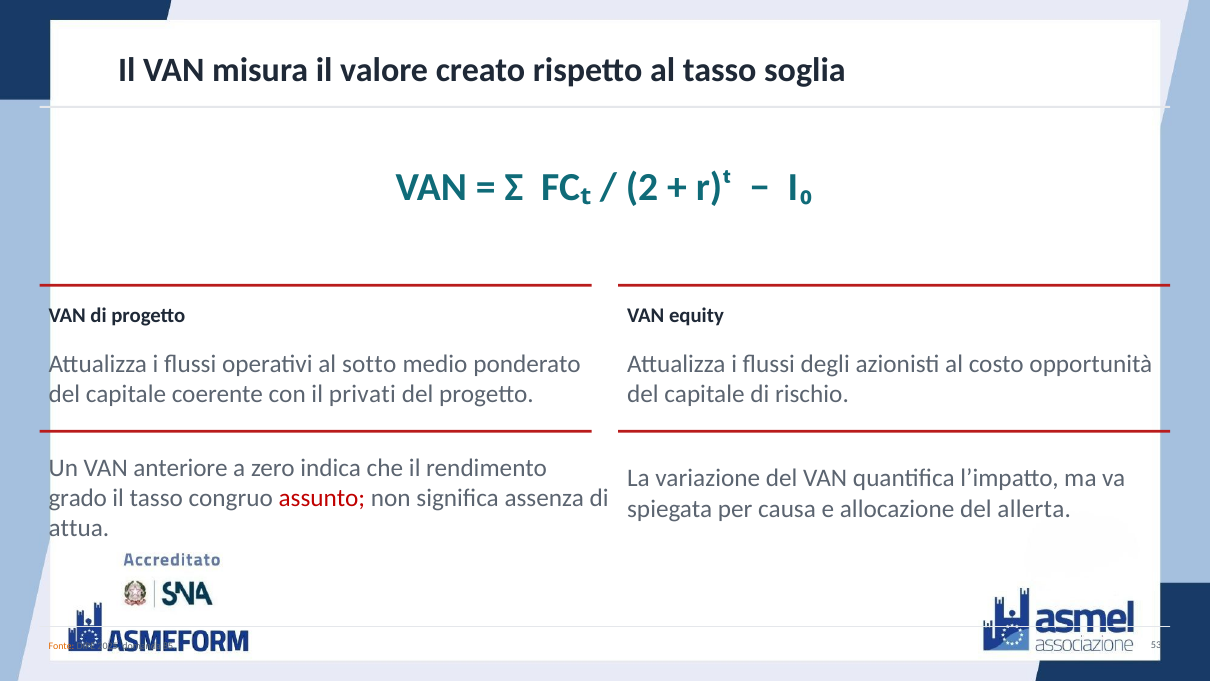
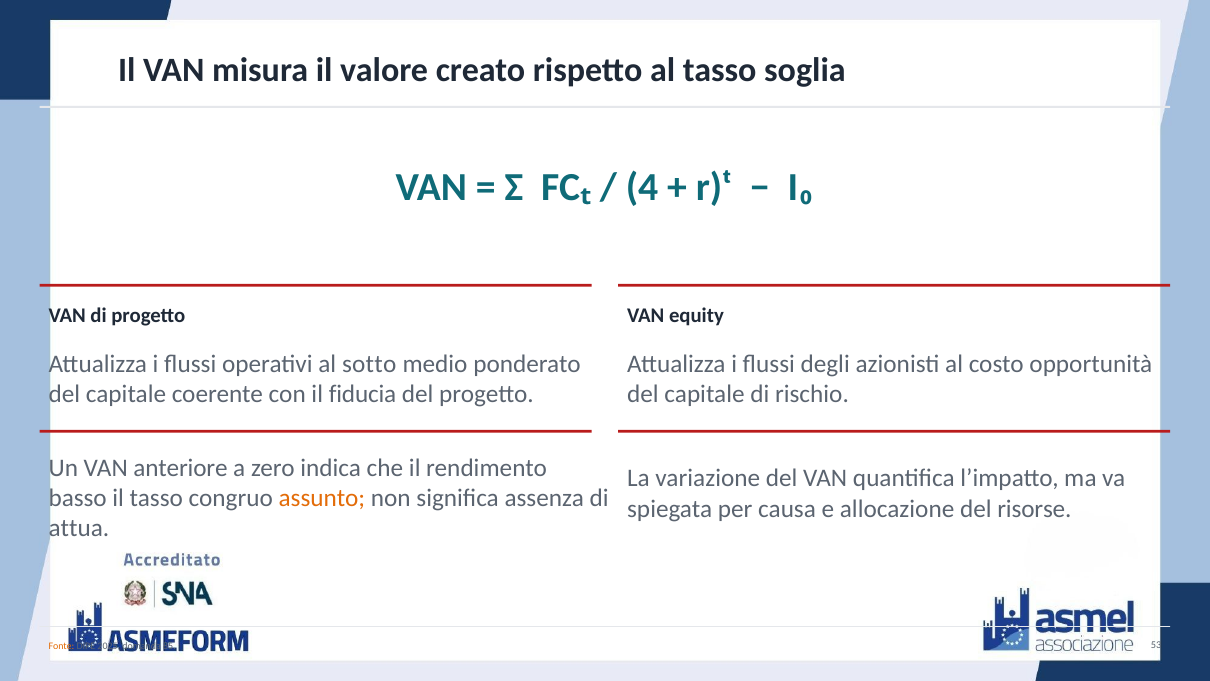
2: 2 -> 4 (642, 187)
privati: privati -> fiducia (363, 394)
grado: grado -> basso (78, 498)
assunto colour: red -> orange (322, 498)
allerta: allerta -> risorse (1034, 508)
